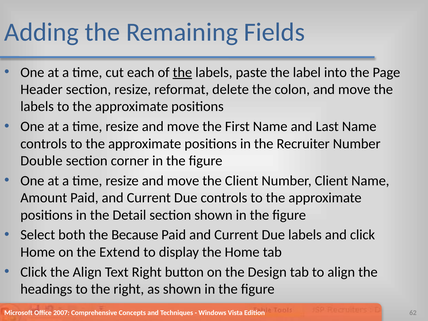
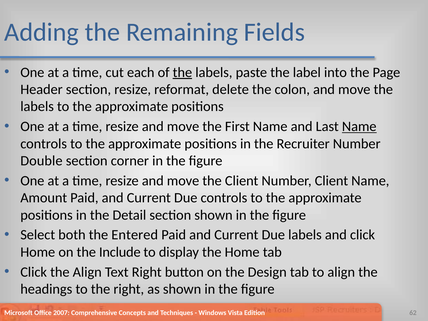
Name underline: none -> present (359, 127)
Because: Because -> Entered (135, 235)
Extend: Extend -> Include (120, 252)
